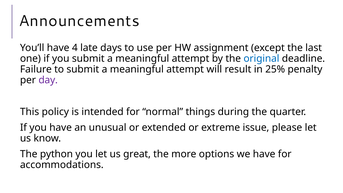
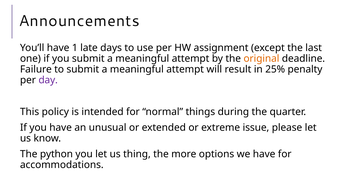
4: 4 -> 1 (75, 48)
original colour: blue -> orange (261, 59)
great: great -> thing (137, 154)
